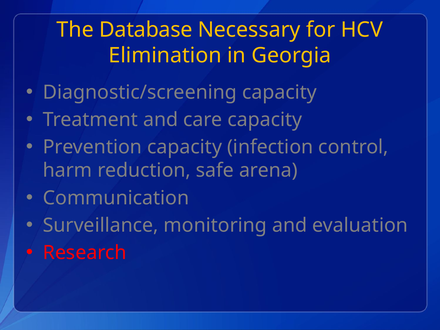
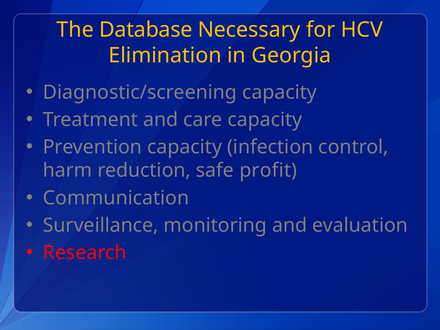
arena: arena -> profit (268, 171)
